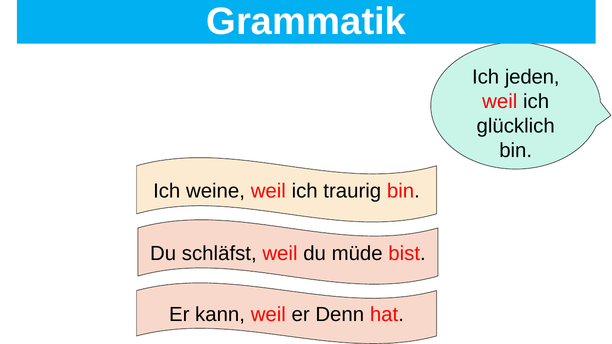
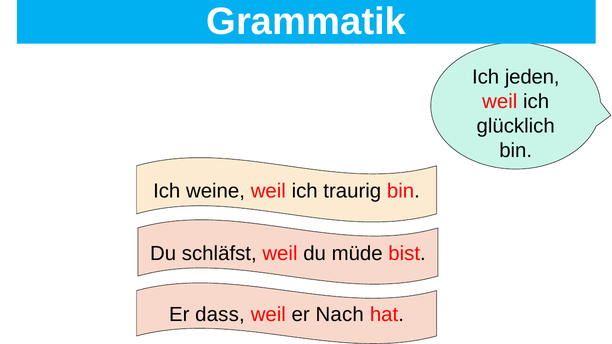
kann: kann -> dass (220, 315)
Denn: Denn -> Nach (340, 315)
